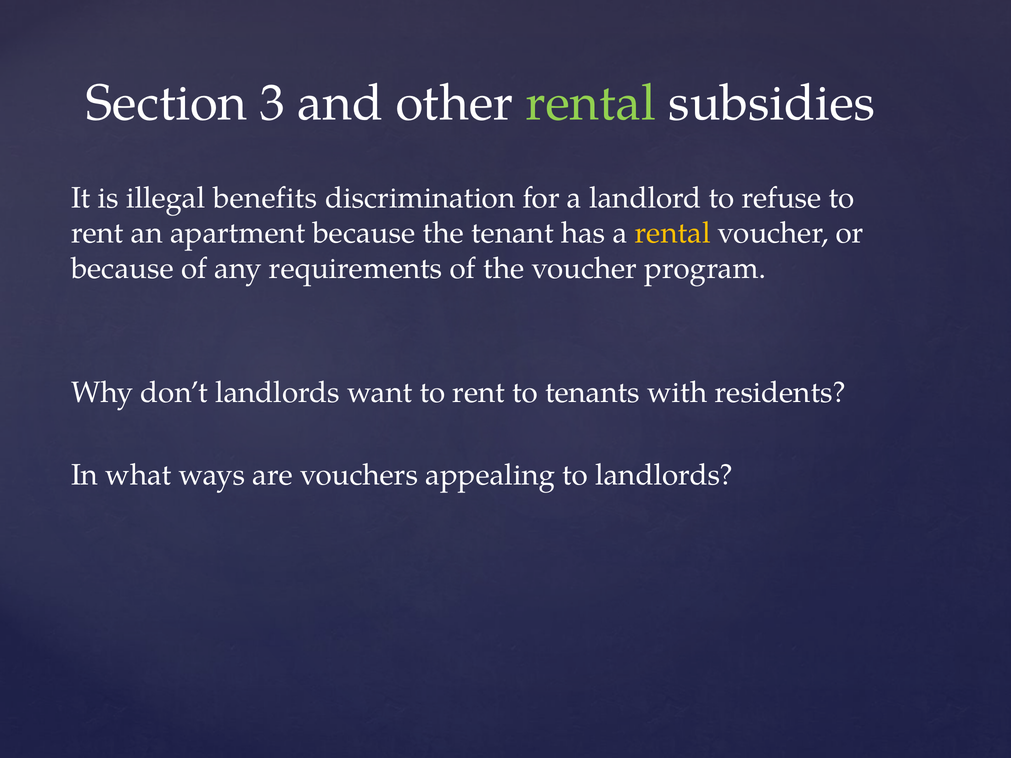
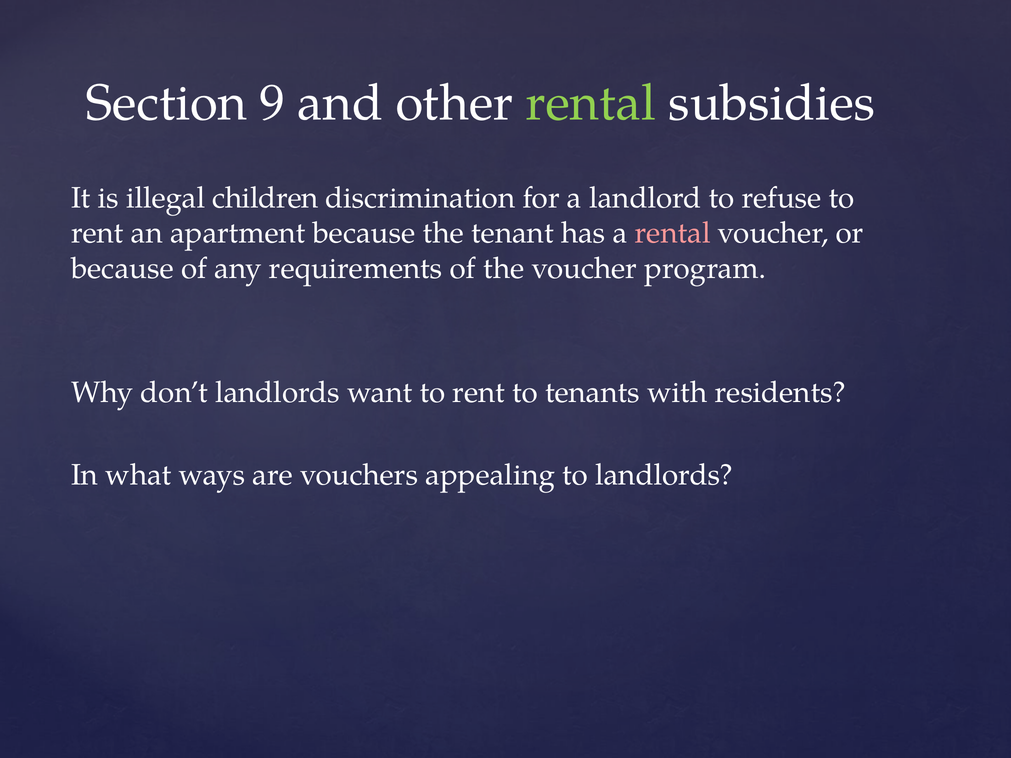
3: 3 -> 9 (272, 103)
benefits: benefits -> children (265, 198)
rental colour: yellow -> pink (673, 233)
